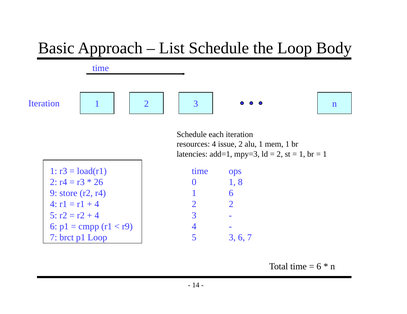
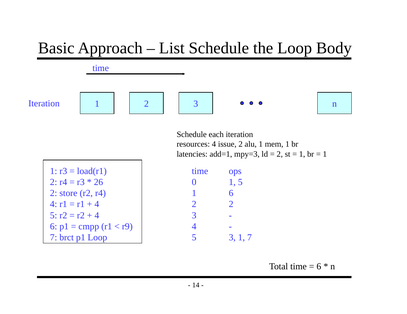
1 8: 8 -> 5 (240, 182)
9: 9 -> 2 (54, 193)
3 6: 6 -> 1 (241, 238)
